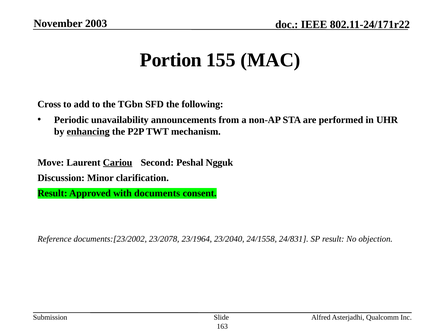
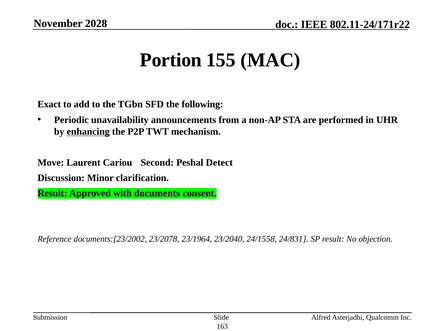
2003: 2003 -> 2028 (96, 23)
Cross: Cross -> Exact (49, 104)
Cariou underline: present -> none (118, 162)
Ngguk: Ngguk -> Detect (219, 162)
